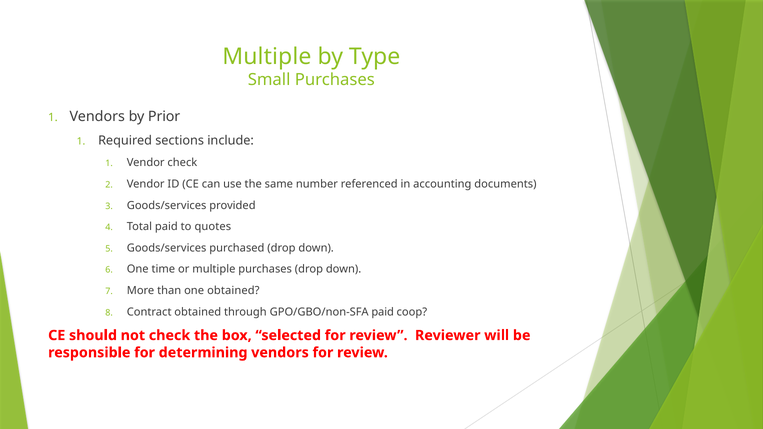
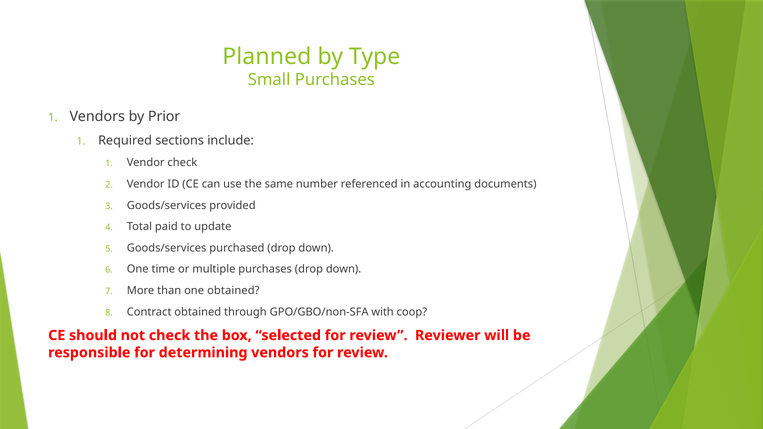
Multiple: Multiple -> Planned (267, 56)
quotes: quotes -> update (213, 227)
GPO/GBO/non-SFA paid: paid -> with (383, 312)
